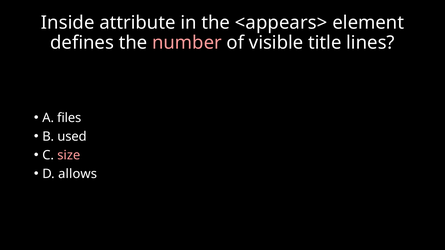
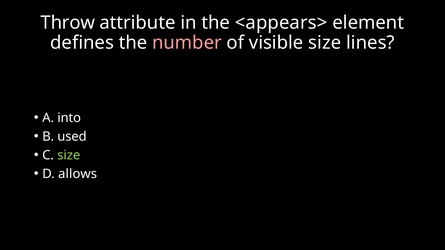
Inside: Inside -> Throw (68, 23)
visible title: title -> size (325, 43)
files: files -> into (69, 118)
size colour: pink -> light green (69, 155)
